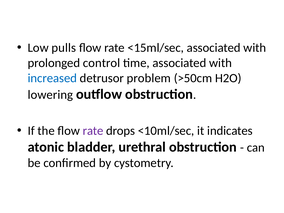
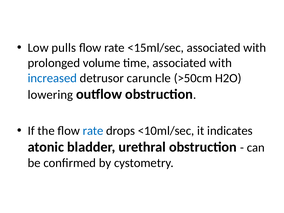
control: control -> volume (102, 63)
problem: problem -> caruncle (149, 78)
rate colour: purple -> blue (93, 131)
